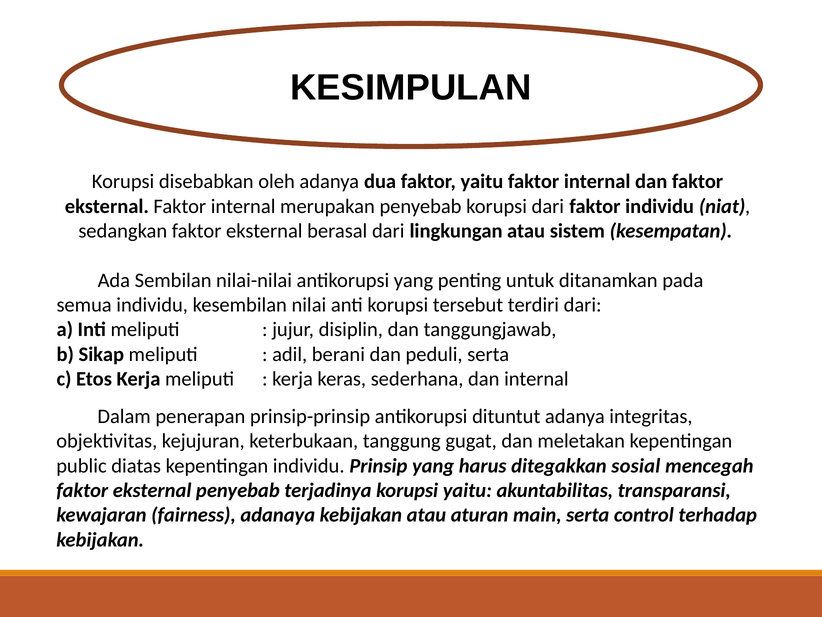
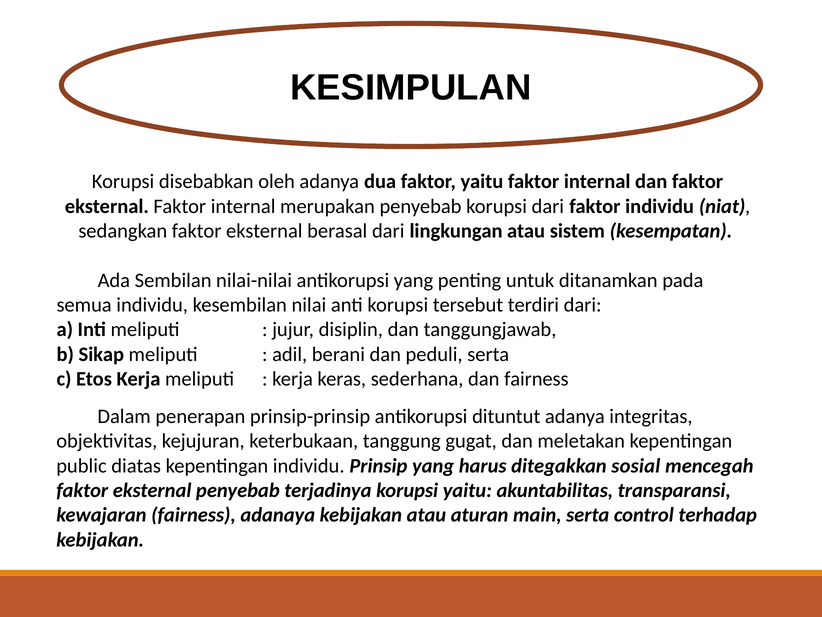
dan internal: internal -> fairness (536, 379)
